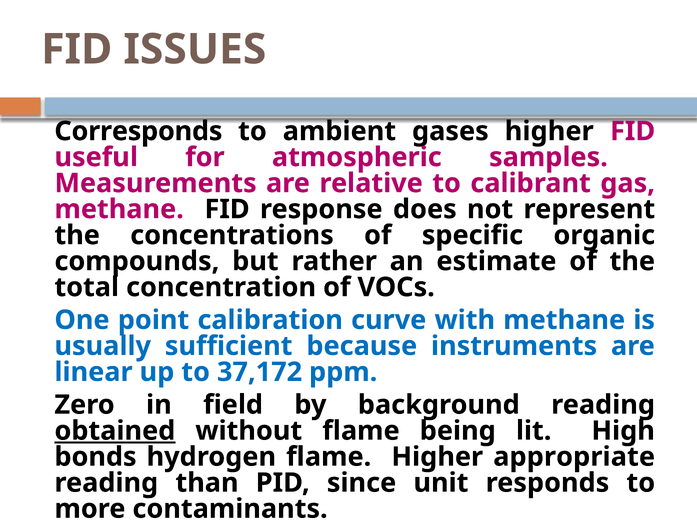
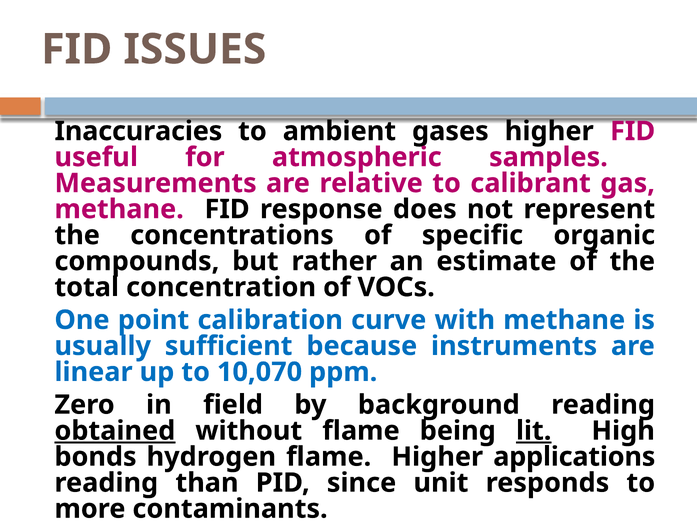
Corresponds: Corresponds -> Inaccuracies (138, 131)
37,172: 37,172 -> 10,070 (260, 373)
lit underline: none -> present (534, 431)
appropriate: appropriate -> applications (574, 457)
